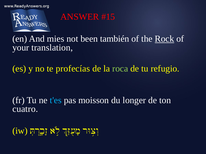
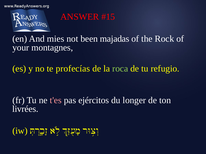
también: también -> majadas (115, 39)
Rock underline: present -> none (164, 39)
translation: translation -> montagnes (52, 48)
t'es colour: light blue -> pink (56, 101)
moisson: moisson -> ejércitos (94, 101)
cuatro: cuatro -> livrées (25, 109)
